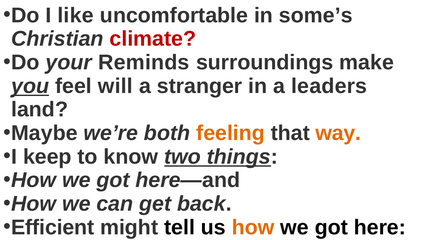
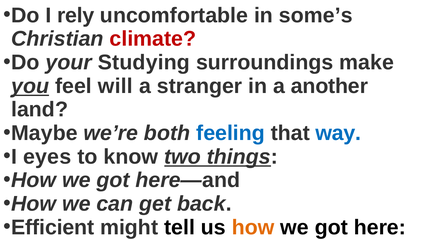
like: like -> rely (76, 15)
Reminds: Reminds -> Studying (144, 63)
leaders: leaders -> another (329, 86)
feeling colour: orange -> blue (231, 133)
way colour: orange -> blue (338, 133)
keep: keep -> eyes (47, 157)
